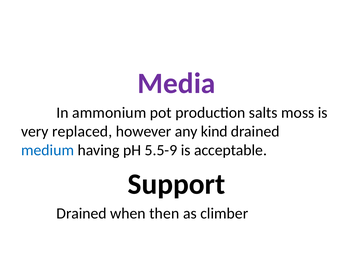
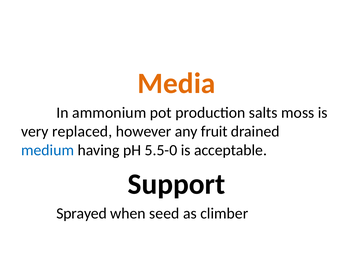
Media colour: purple -> orange (176, 83)
kind: kind -> fruit (214, 131)
5.5-9: 5.5-9 -> 5.5-0 (161, 150)
Drained: Drained -> Sprayed (82, 213)
then: then -> seed (164, 213)
